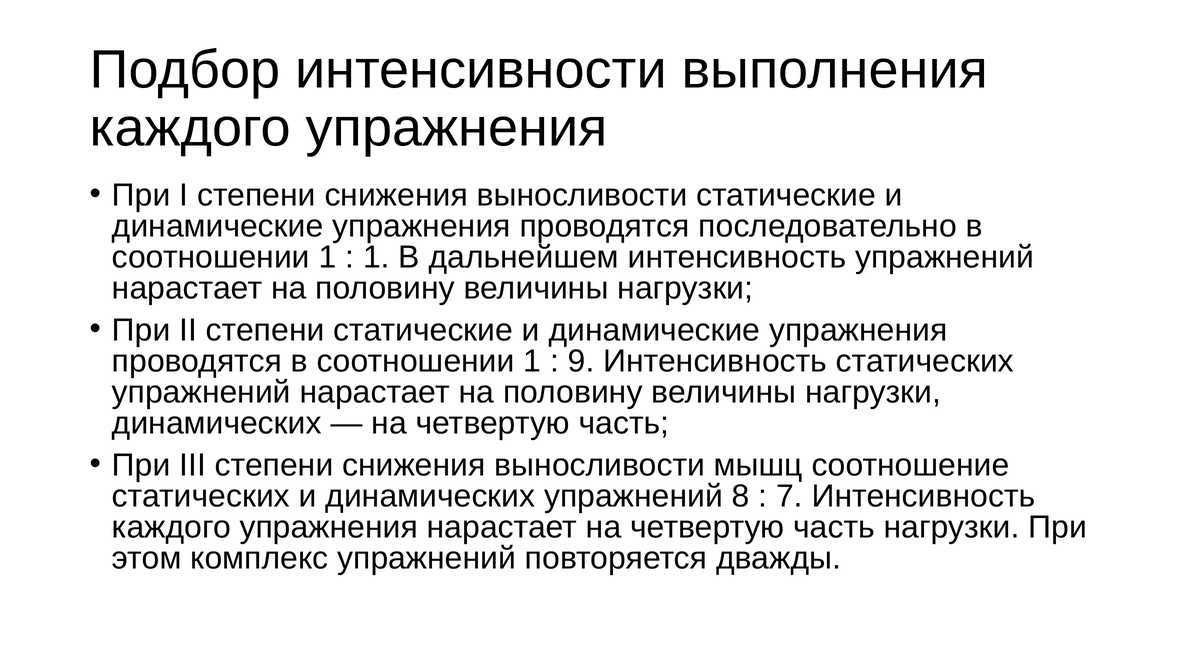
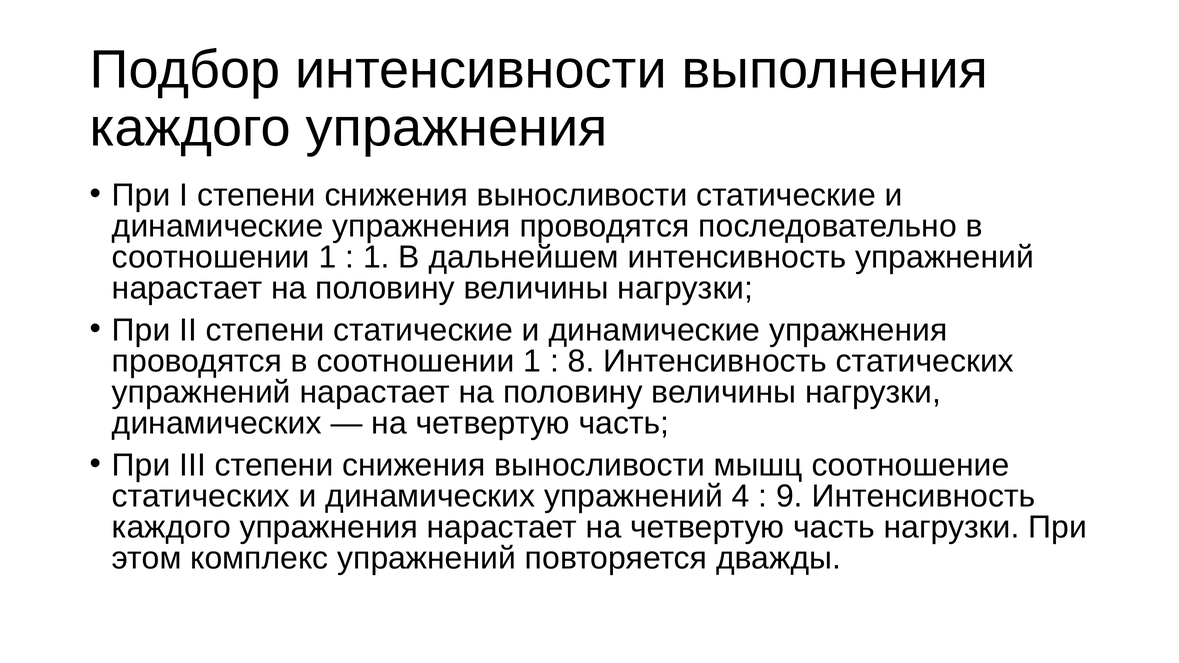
9: 9 -> 8 (581, 361)
8: 8 -> 4 (741, 496)
7: 7 -> 9 (789, 496)
